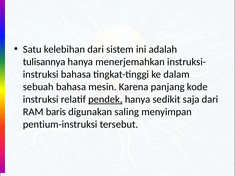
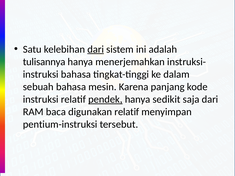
dari underline: none -> present (96, 49)
baris: baris -> baca (56, 112)
digunakan saling: saling -> relatif (127, 112)
